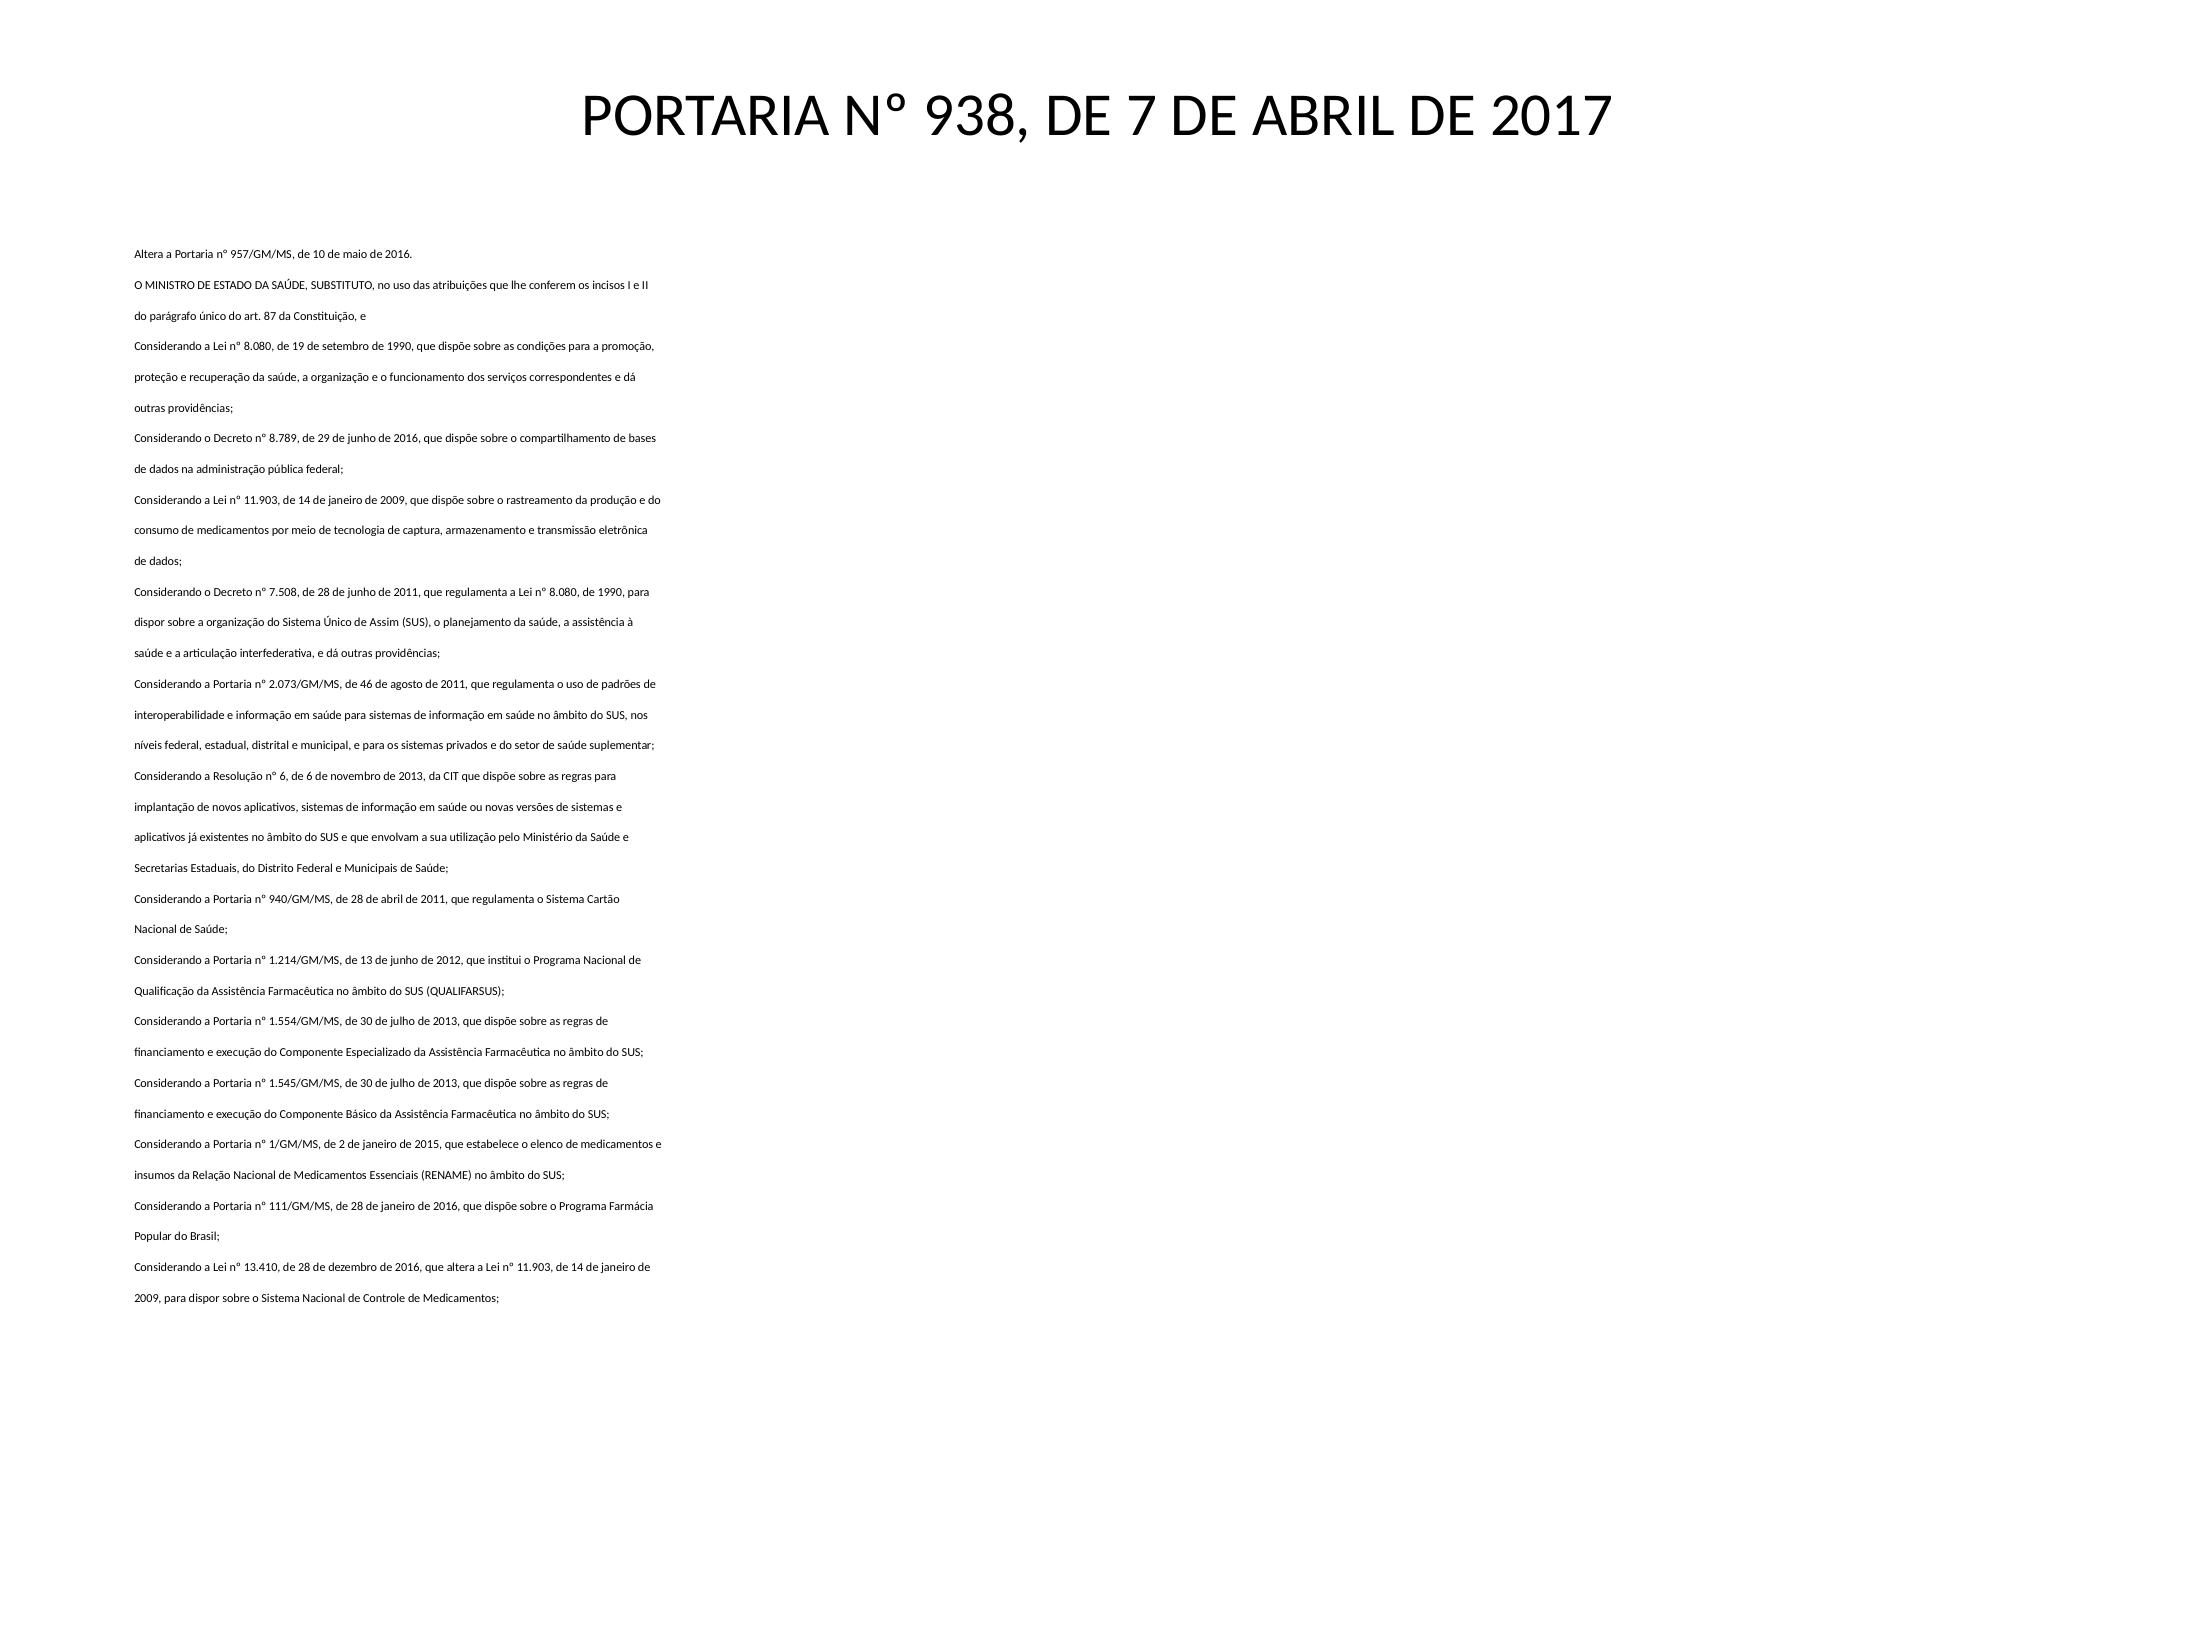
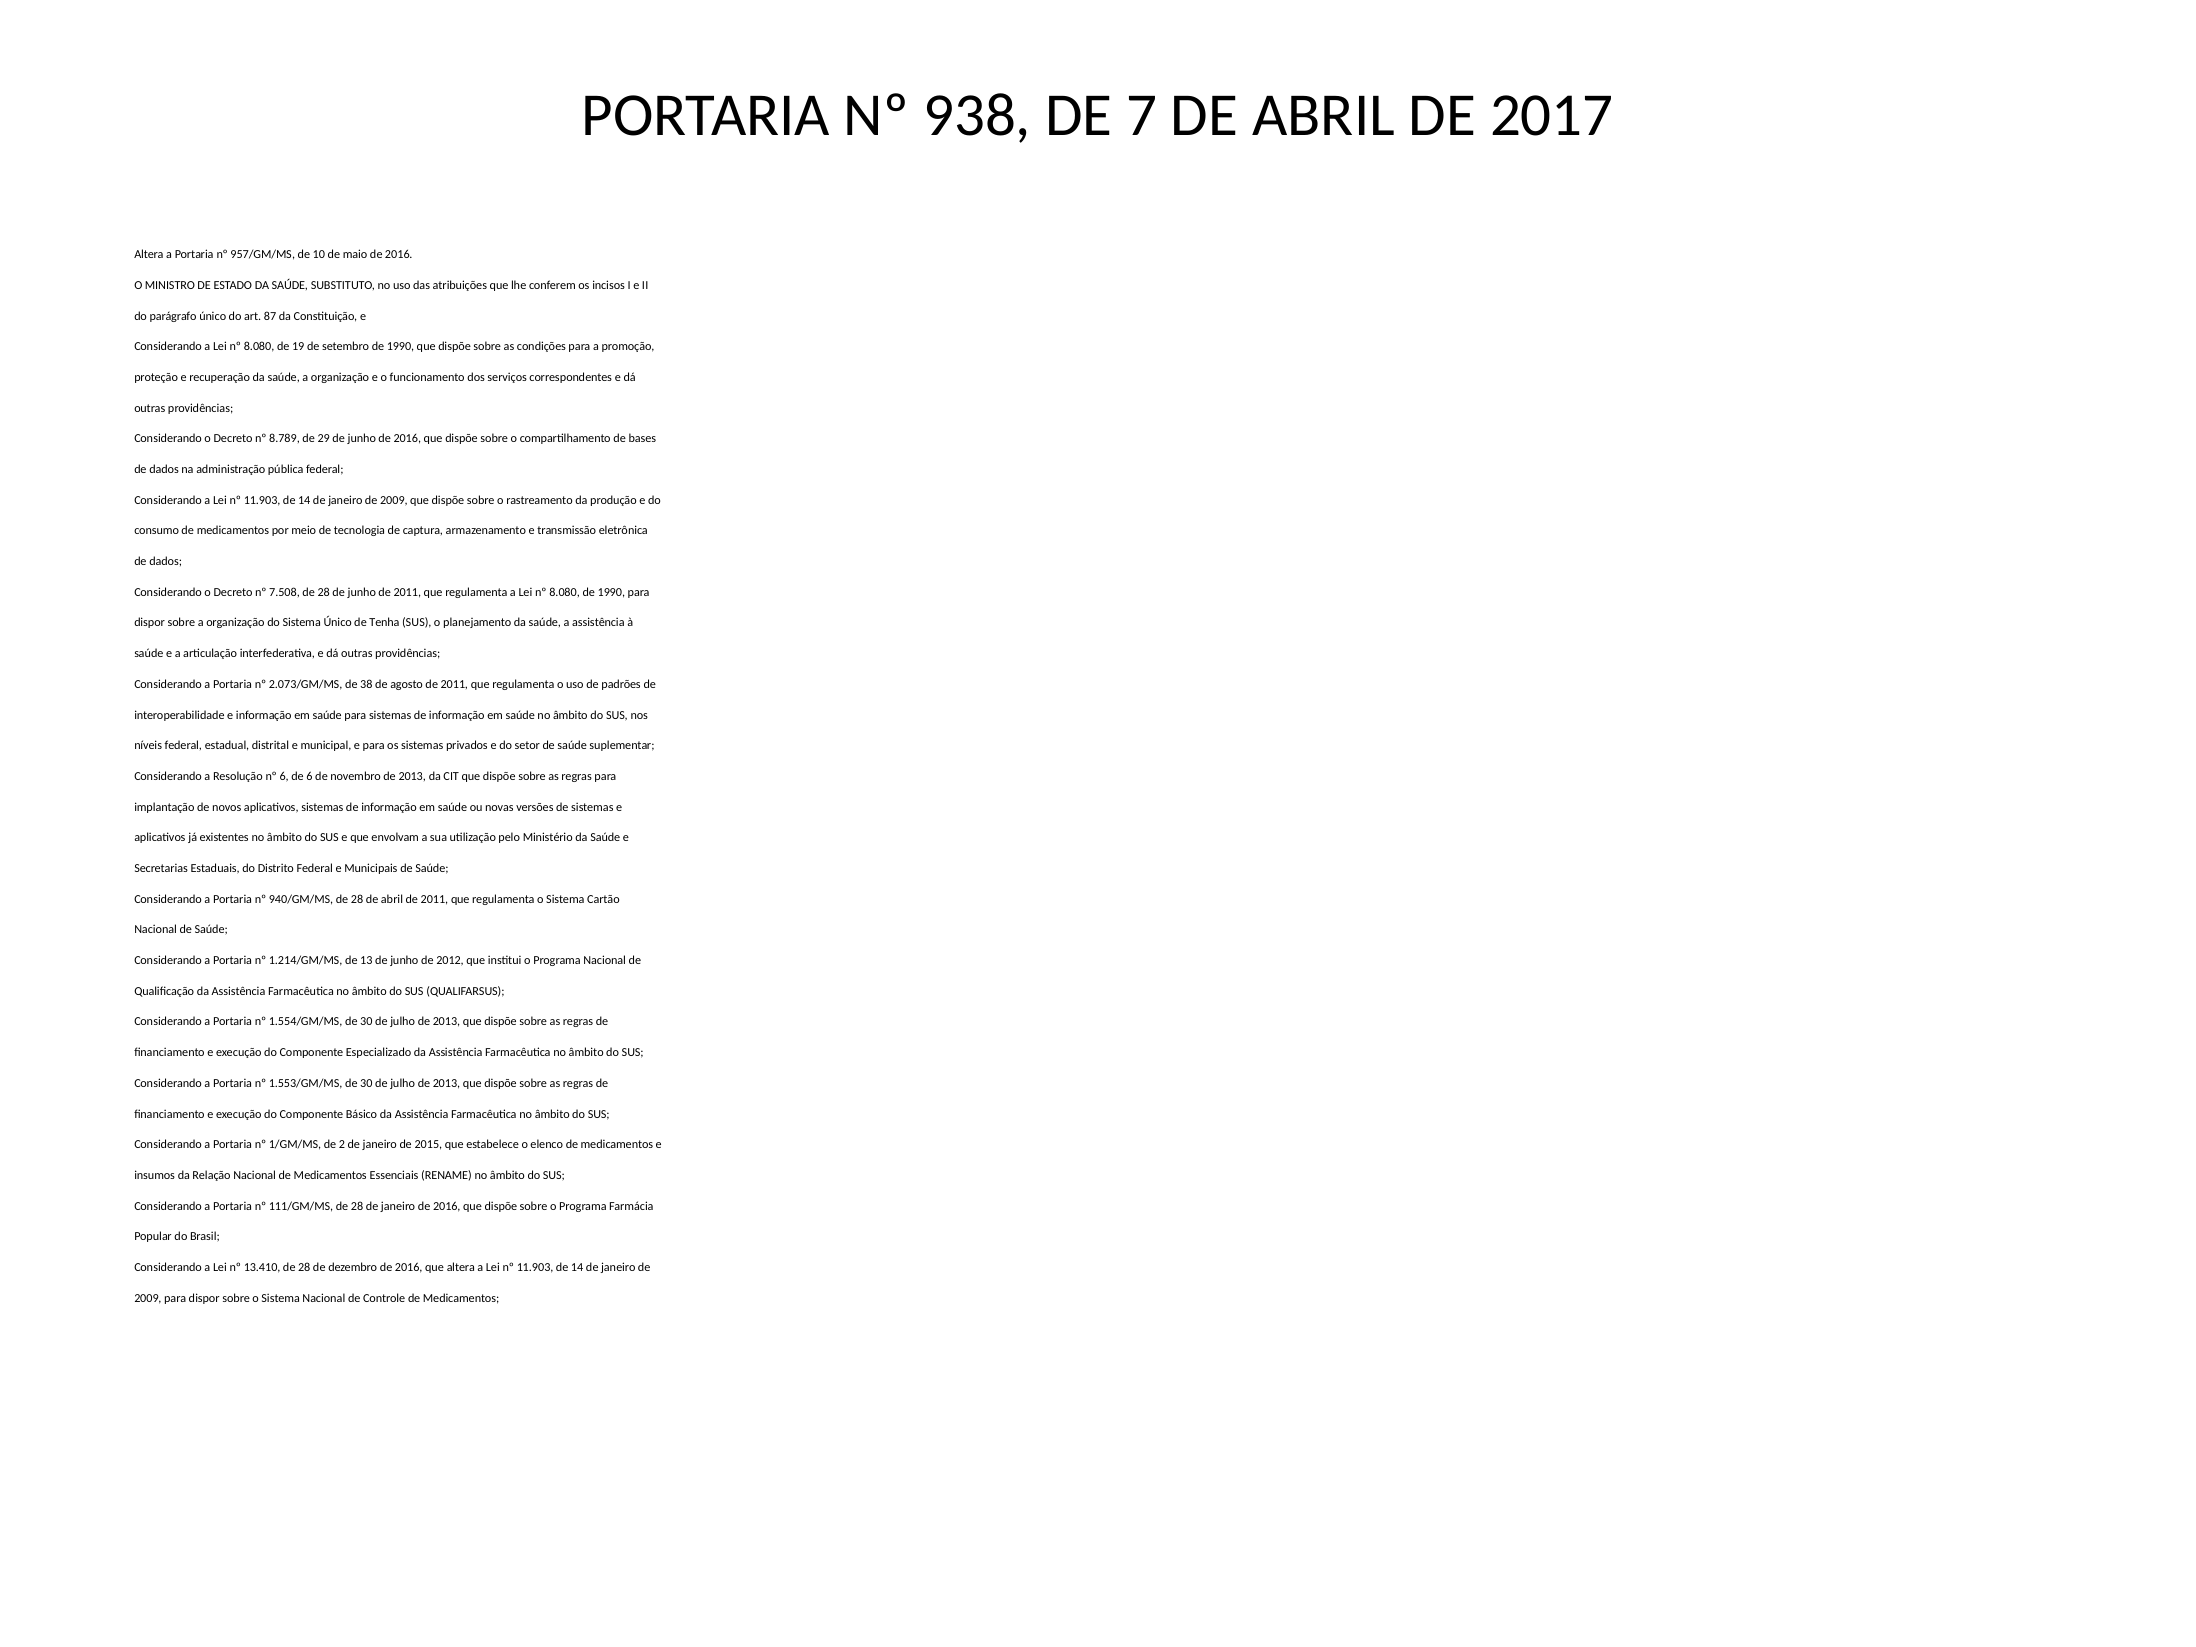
Assim: Assim -> Tenha (385, 623)
46: 46 -> 38 (366, 684)
1.545/GM/MS: 1.545/GM/MS -> 1.553/GM/MS (306, 1083)
